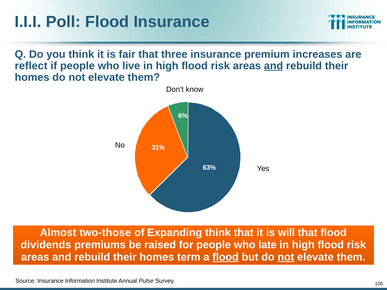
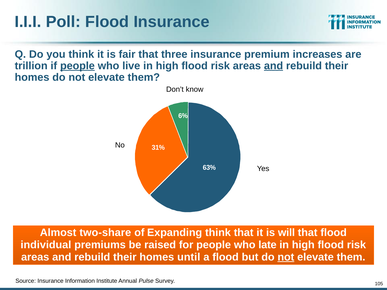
reflect: reflect -> trillion (31, 66)
people underline: none -> present (77, 66)
two-those: two-those -> two-share (105, 233)
dividends: dividends -> individual (46, 245)
term: term -> until (189, 257)
flood underline: present -> none (226, 257)
